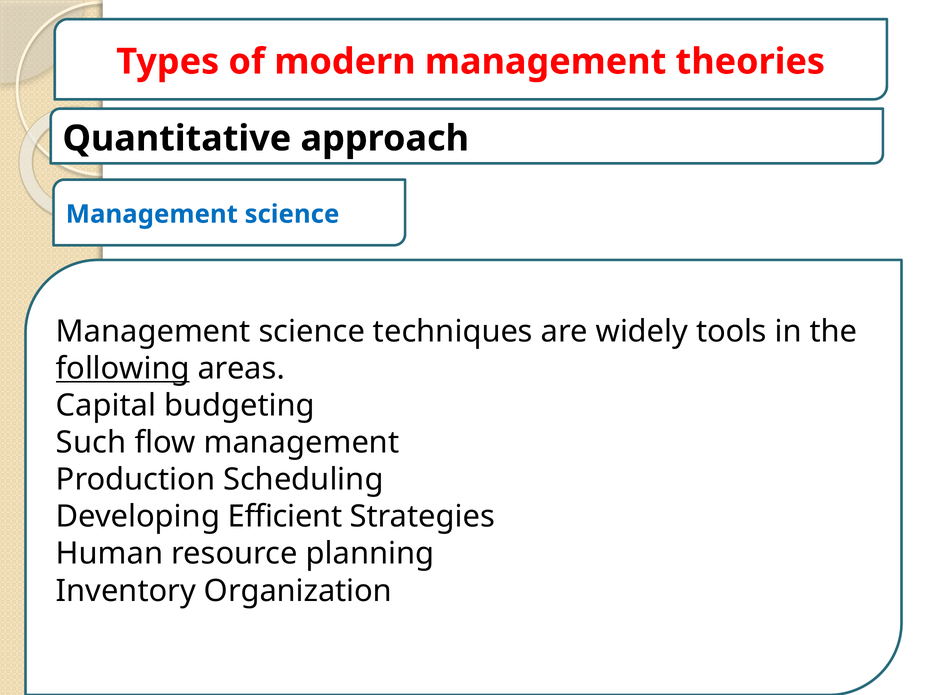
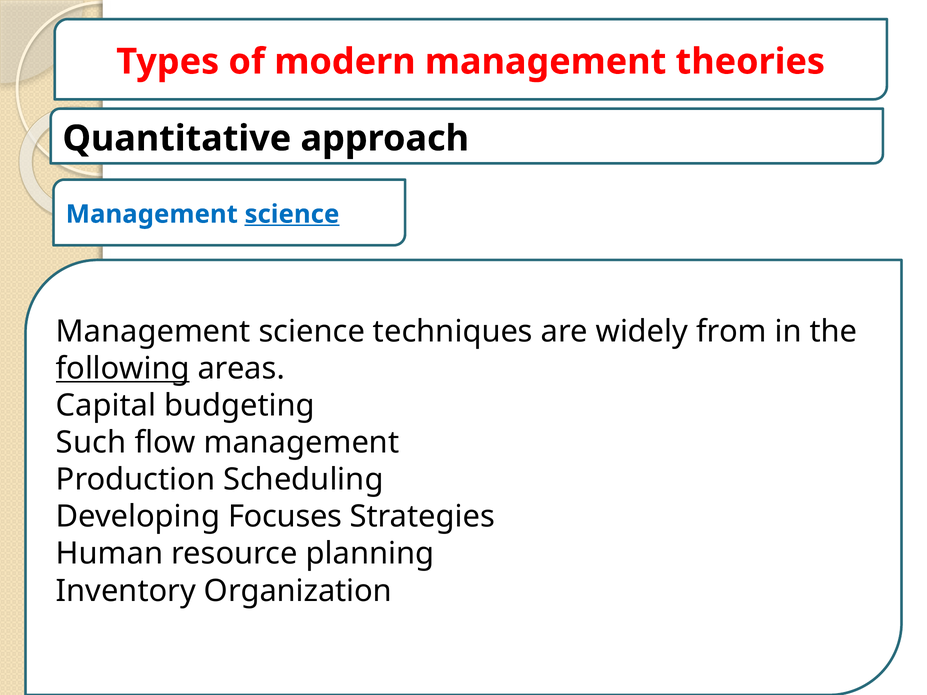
science underline: none -> present (292, 214)
tools: tools -> from (731, 331)
Efficient: Efficient -> Focuses (285, 517)
